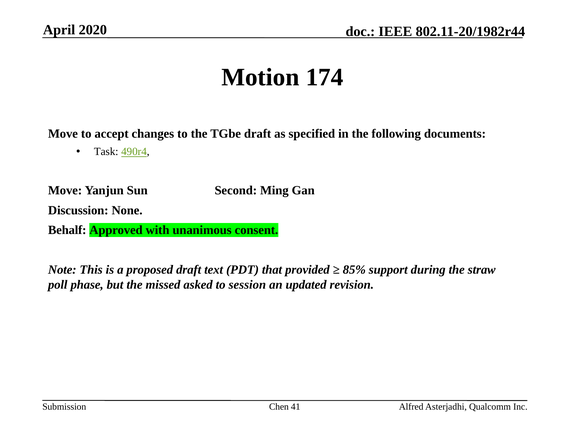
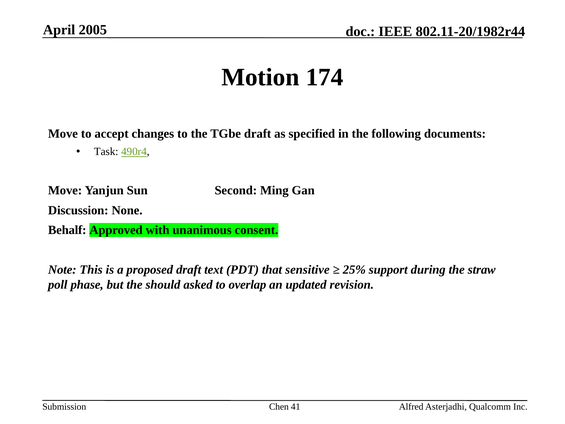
2020: 2020 -> 2005 (93, 30)
provided: provided -> sensitive (307, 269)
85%: 85% -> 25% (354, 269)
missed: missed -> should (163, 284)
session: session -> overlap (247, 284)
